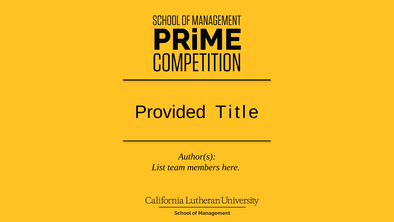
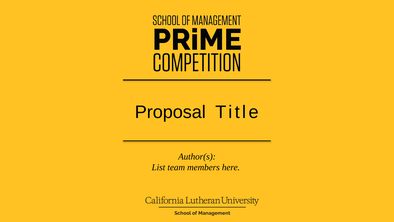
Provided: Provided -> Proposal (170, 112)
